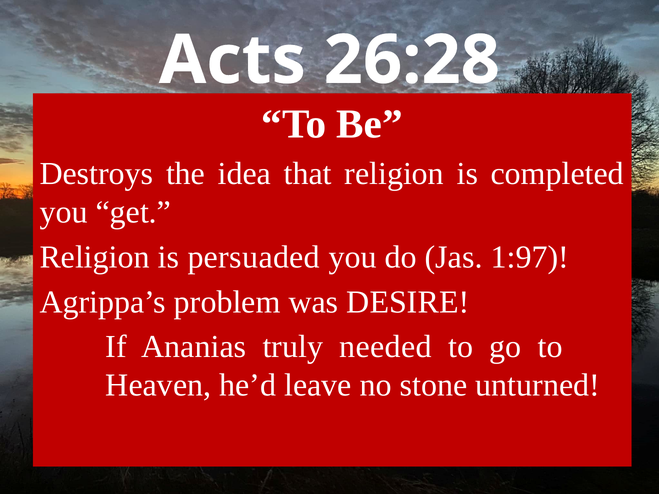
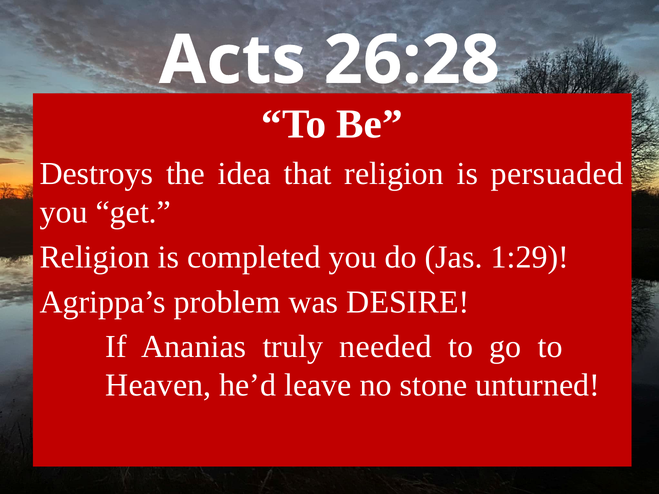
completed: completed -> persuaded (557, 174)
persuaded: persuaded -> completed (254, 257)
1:97: 1:97 -> 1:29 (530, 257)
